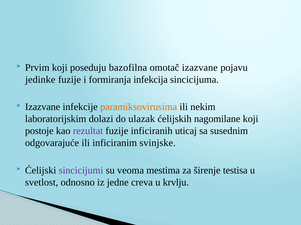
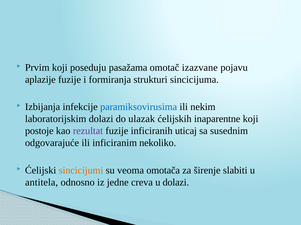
bazofilna: bazofilna -> pasažama (128, 68)
jedinke: jedinke -> aplazije (40, 80)
infekcija: infekcija -> strukturi (151, 80)
Izazvane: Izazvane -> Izbijanja (43, 107)
paramiksovirusima colour: orange -> blue (139, 107)
nagomilane: nagomilane -> inaparentne (217, 119)
svinjske: svinjske -> nekoliko (158, 143)
sincicijumi colour: purple -> orange (81, 171)
mestima: mestima -> omotača (163, 171)
testisa: testisa -> slabiti (235, 171)
svetlost: svetlost -> antitela (42, 183)
u krvlju: krvlju -> dolazi (176, 183)
